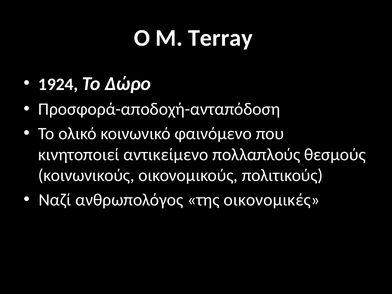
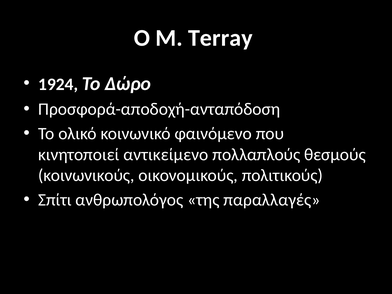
Ναζί: Ναζί -> Σπίτι (55, 200)
οικονομικές: οικονομικές -> παραλλαγές (272, 200)
